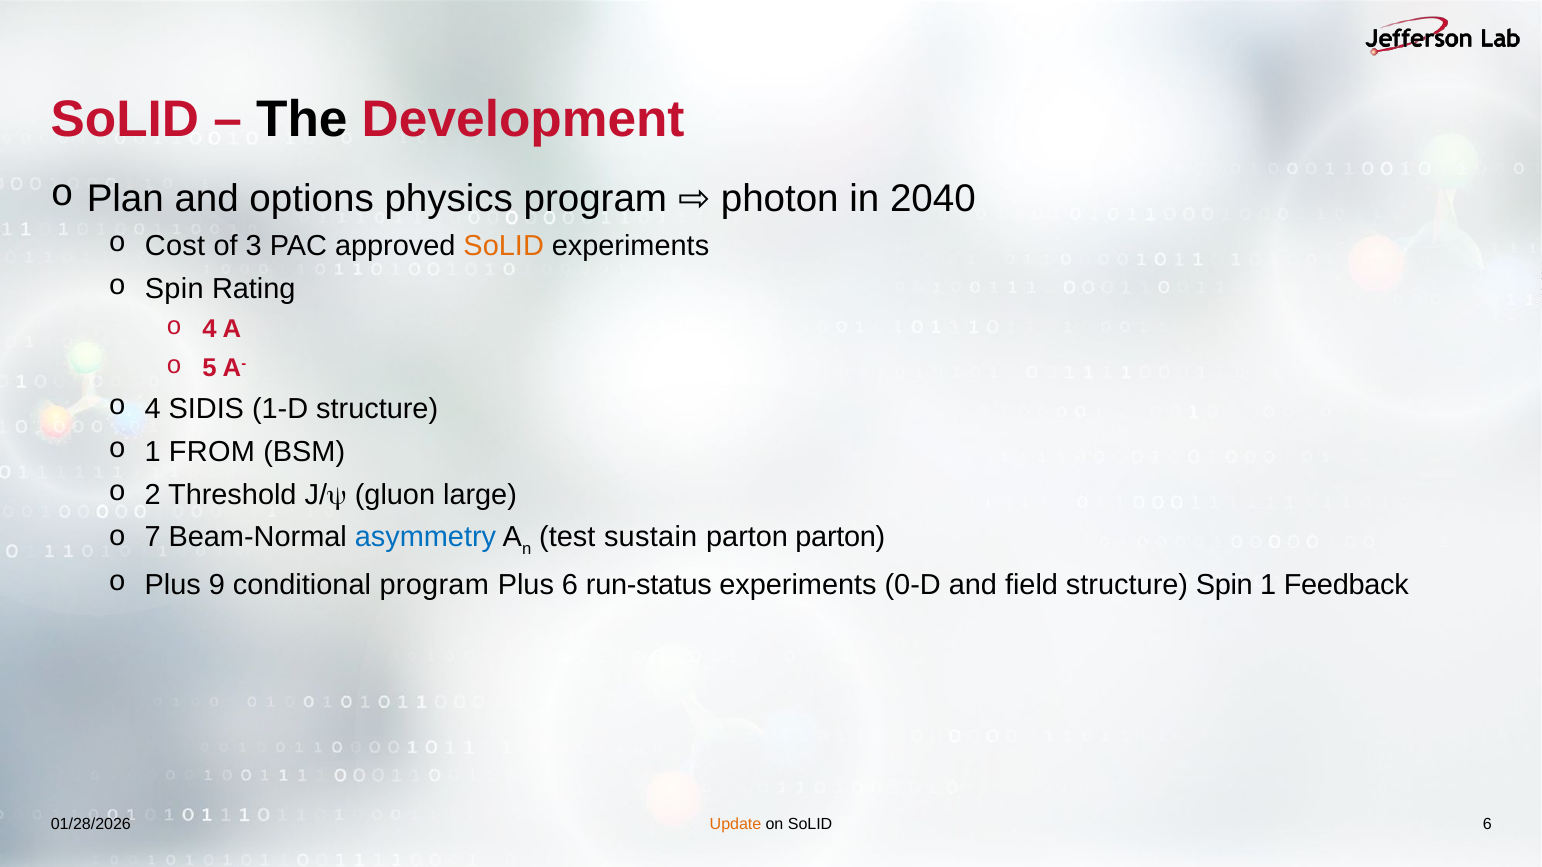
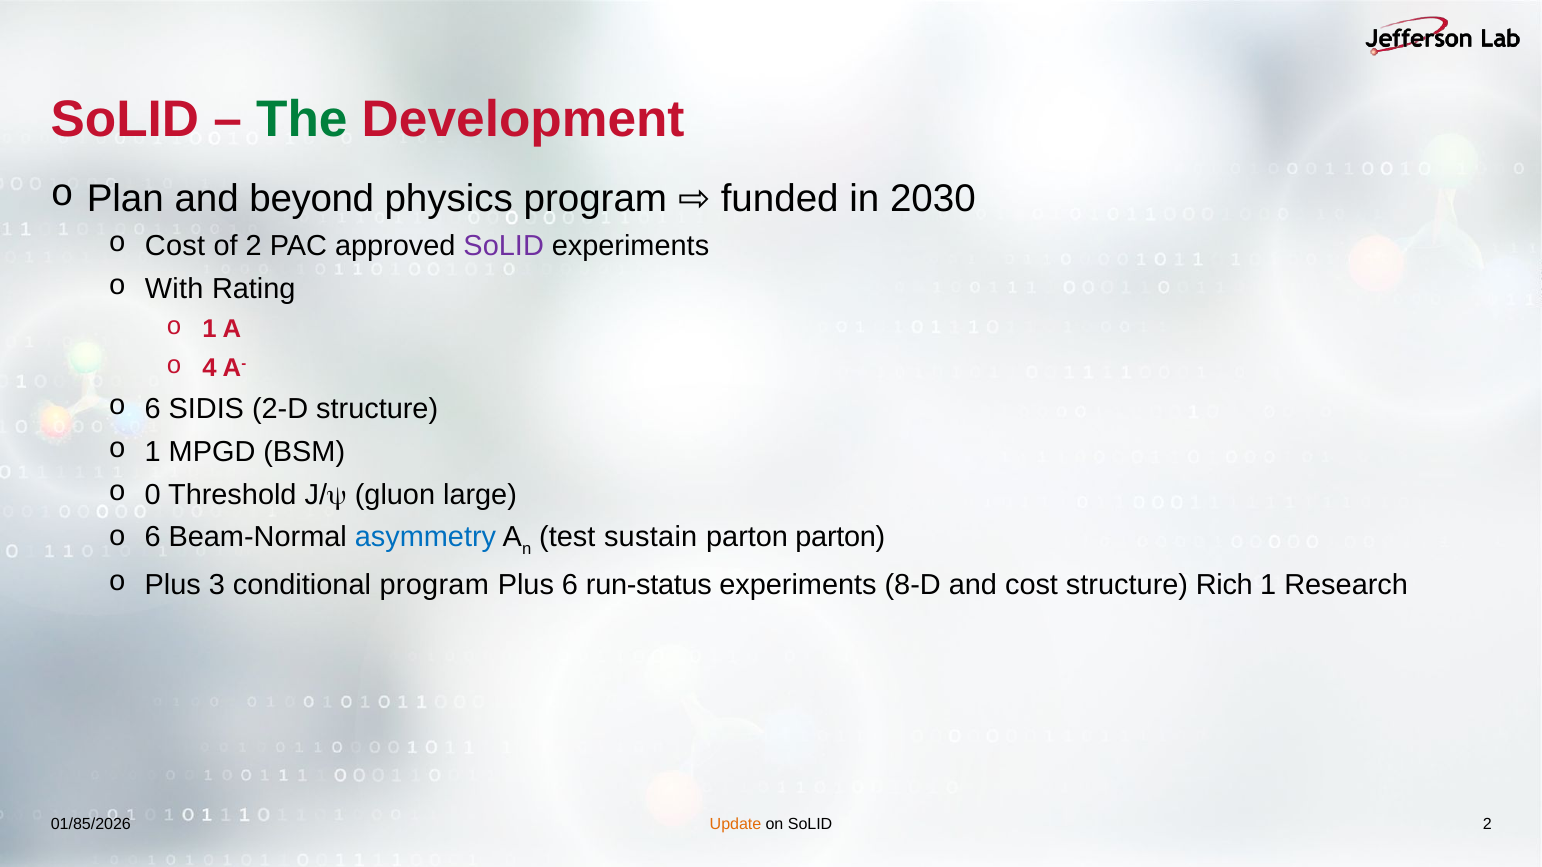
The colour: black -> green (302, 119)
options: options -> beyond (312, 198)
photon: photon -> funded (780, 198)
2040: 2040 -> 2030 (933, 198)
of 3: 3 -> 2 (254, 246)
SoLID colour: orange -> purple (504, 246)
Spin: Spin -> With (174, 289)
4: 4 -> 1 (210, 330)
5: 5 -> 4 (210, 368)
4: 4 -> 6 (153, 409)
1-D: 1-D -> 2-D (280, 409)
FROM: FROM -> MPGD (212, 452)
2: 2 -> 0 (153, 495)
7: 7 -> 6 (153, 537)
9: 9 -> 3 (217, 585)
0-D: 0-D -> 8-D (913, 585)
and field: field -> cost (1032, 585)
structure Spin: Spin -> Rich (1224, 585)
Feedback: Feedback -> Research (1346, 585)
01/28/2026: 01/28/2026 -> 01/85/2026 (91, 825)
SoLID 6: 6 -> 2 (1487, 825)
